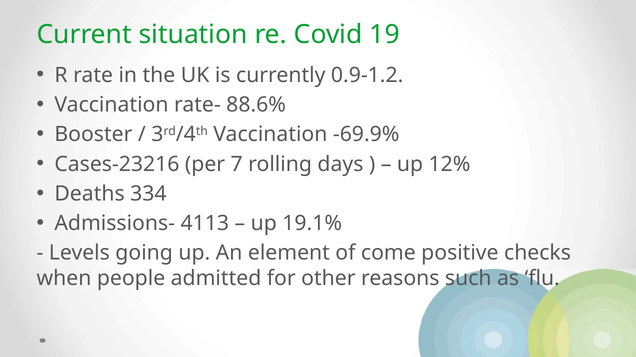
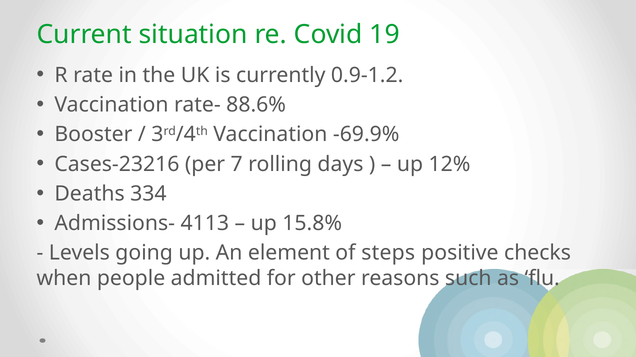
19.1%: 19.1% -> 15.8% (312, 224)
come: come -> steps (388, 254)
